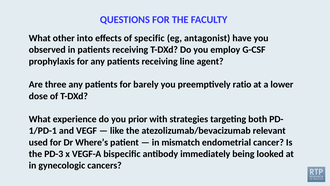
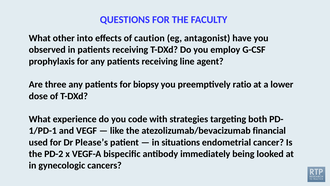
specific: specific -> caution (149, 38)
barely: barely -> biopsy (146, 84)
prior: prior -> code (138, 119)
relevant: relevant -> financial (269, 131)
Where’s: Where’s -> Please’s (92, 142)
mismatch: mismatch -> situations (181, 142)
PD-3: PD-3 -> PD-2 (54, 154)
